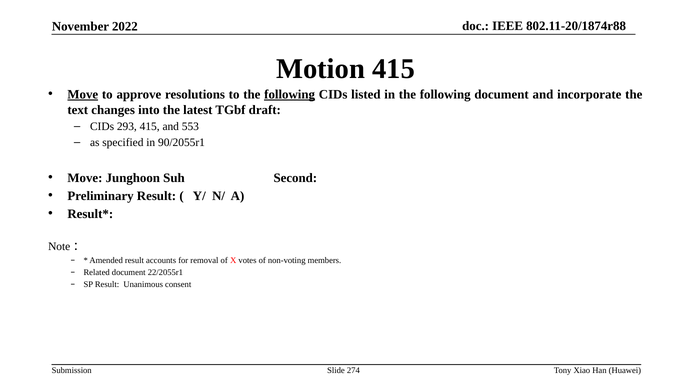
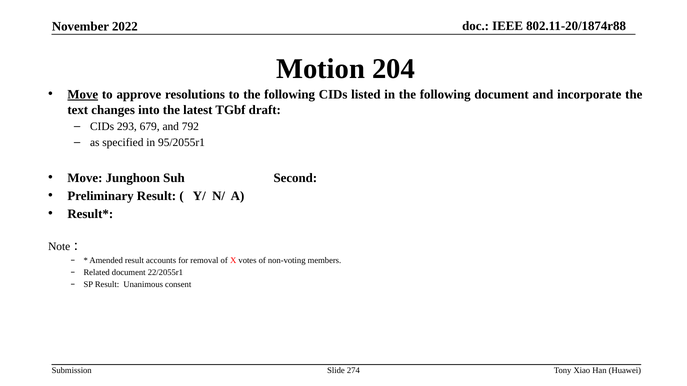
Motion 415: 415 -> 204 (394, 69)
following underline: present -> none (290, 95)
293 415: 415 -> 679 (150, 127)
553: 553 -> 792 (190, 127)
90/2055r1: 90/2055r1 -> 95/2055r1 (181, 143)
